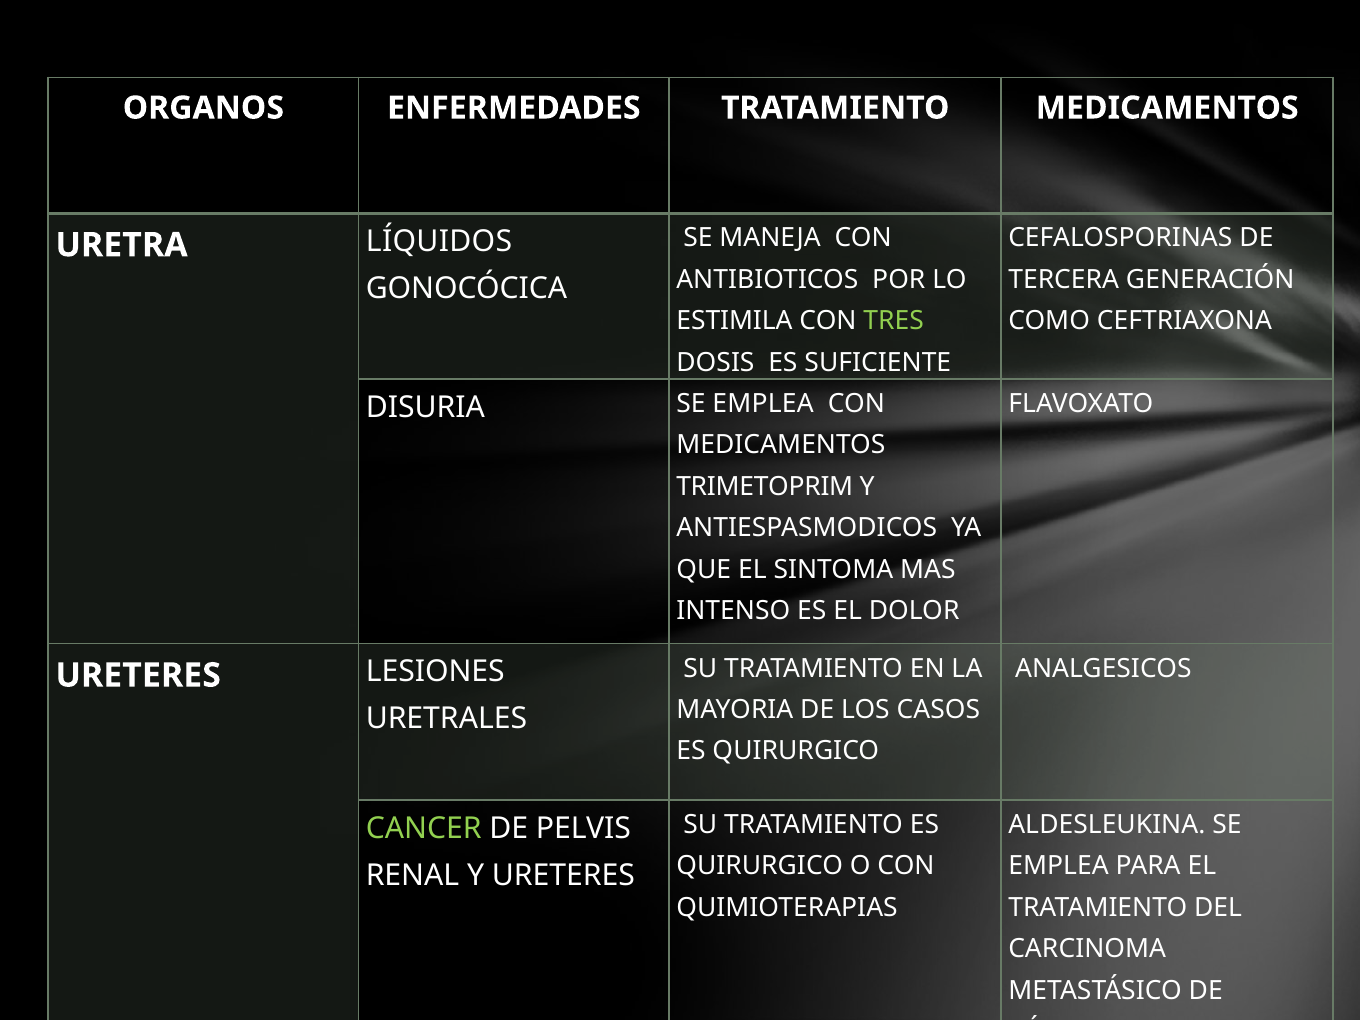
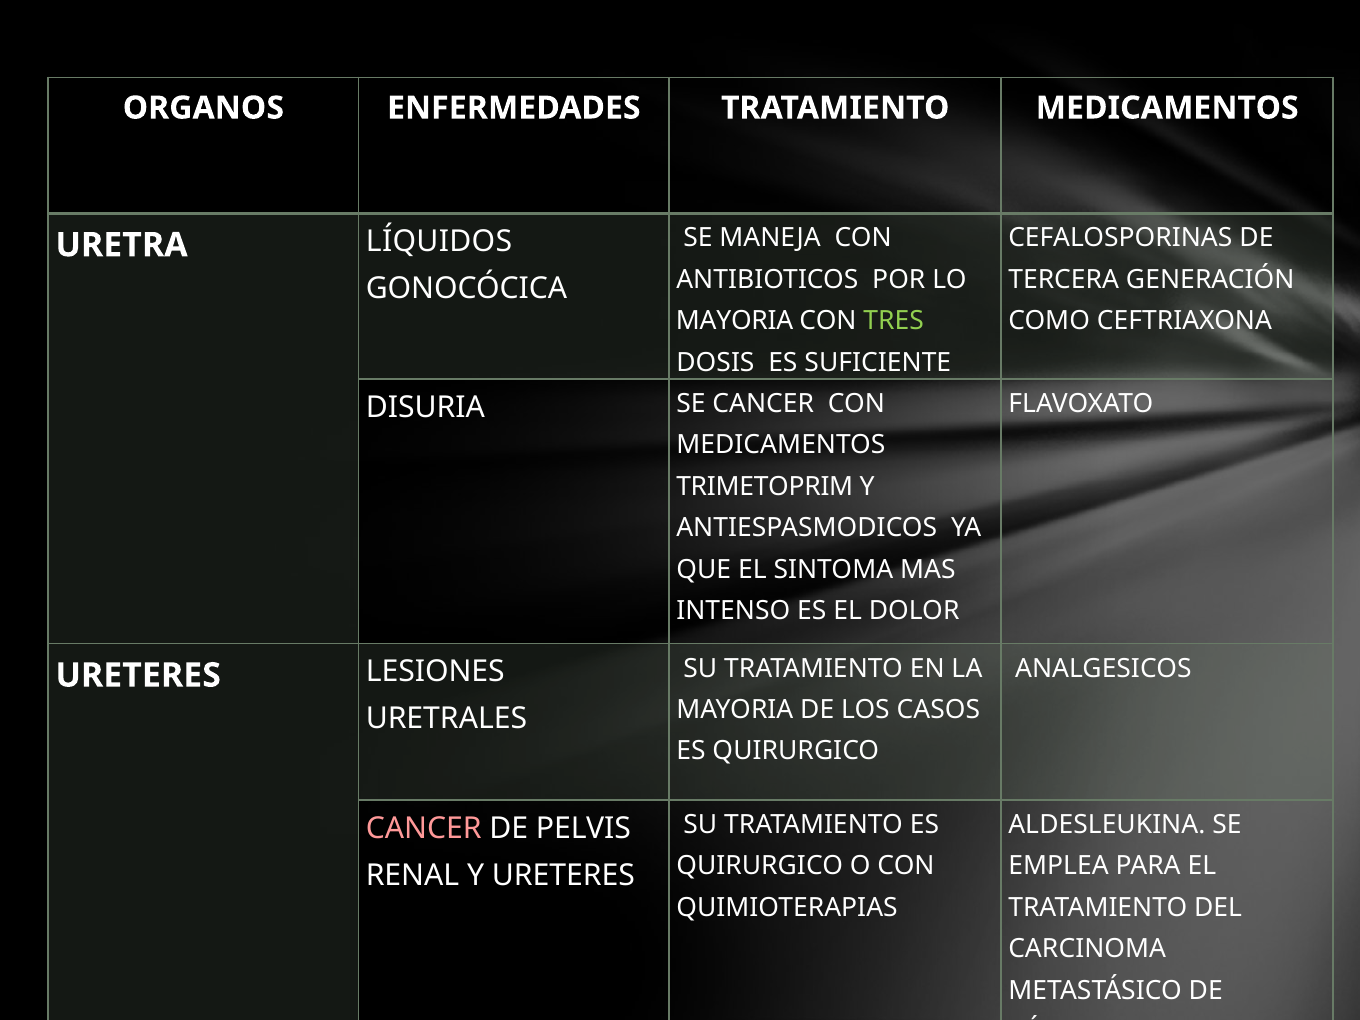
ESTIMILA: ESTIMILA -> MAYORIA (735, 321)
DISURIA SE EMPLEA: EMPLEA -> CANCER (763, 404)
CANCER colour: light green -> pink (424, 828)
